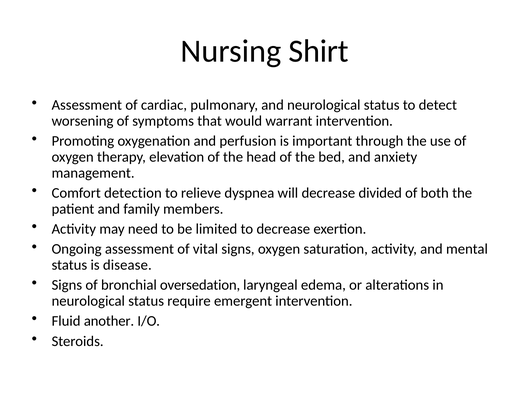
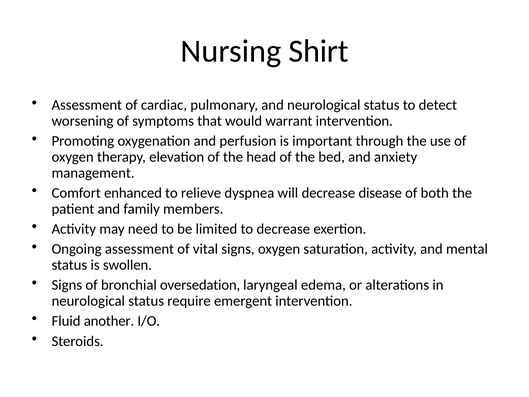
detection: detection -> enhanced (133, 193)
divided: divided -> disease (380, 193)
disease: disease -> swollen (127, 265)
